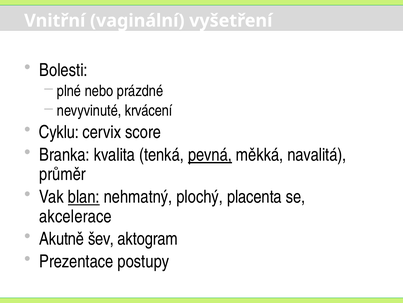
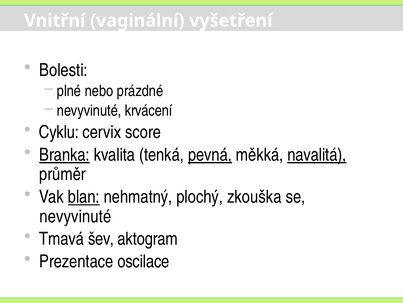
Branka underline: none -> present (65, 155)
navalitá underline: none -> present (317, 155)
placenta: placenta -> zkouška (254, 197)
akcelerace: akcelerace -> nevyvinuté (75, 216)
Akutně: Akutně -> Tmavá (62, 238)
postupy: postupy -> oscilace (143, 261)
